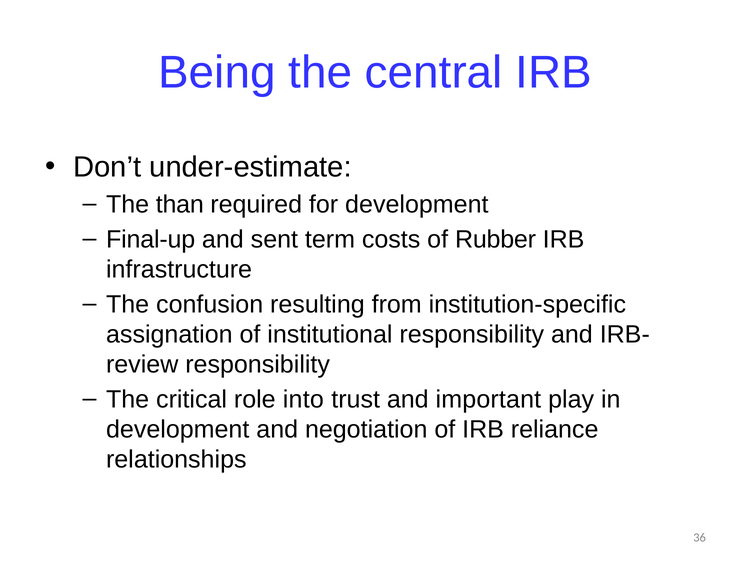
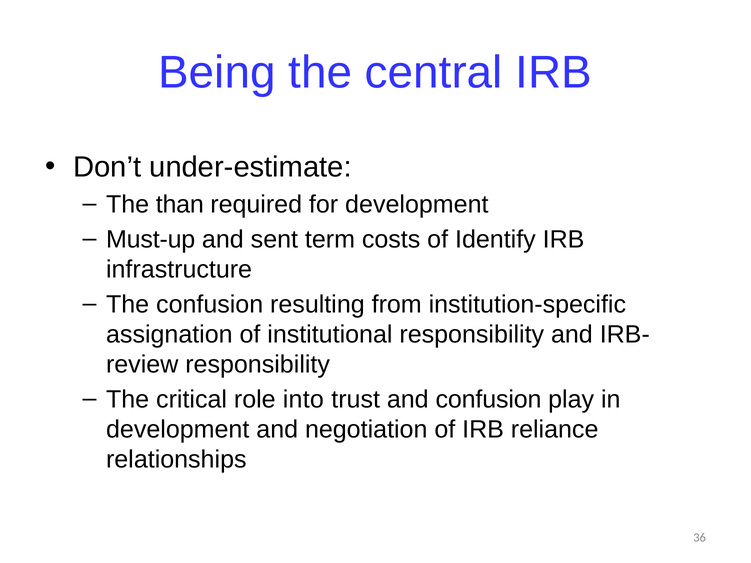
Final-up: Final-up -> Must-up (151, 240)
Rubber: Rubber -> Identify (495, 240)
and important: important -> confusion (489, 400)
